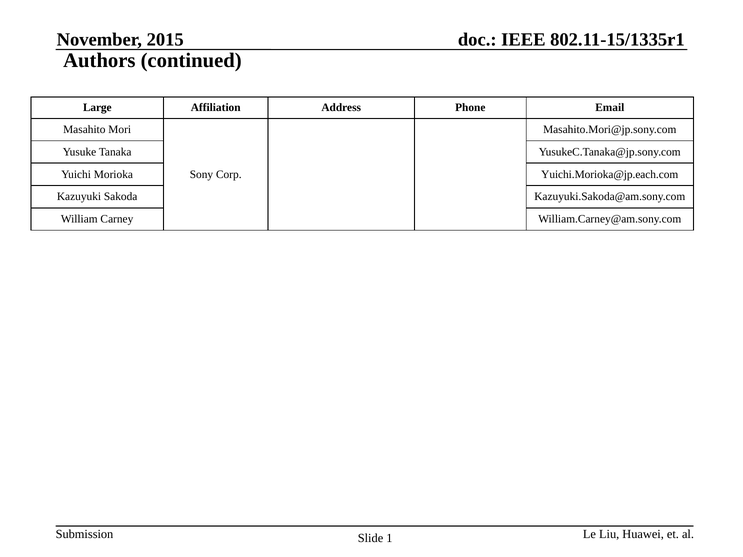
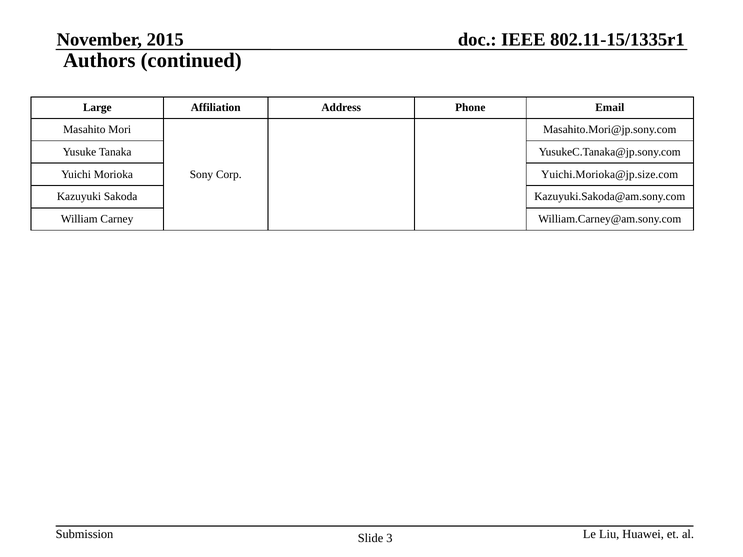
Yuichi.Morioka@jp.each.com: Yuichi.Morioka@jp.each.com -> Yuichi.Morioka@jp.size.com (610, 174)
1: 1 -> 3 (389, 538)
